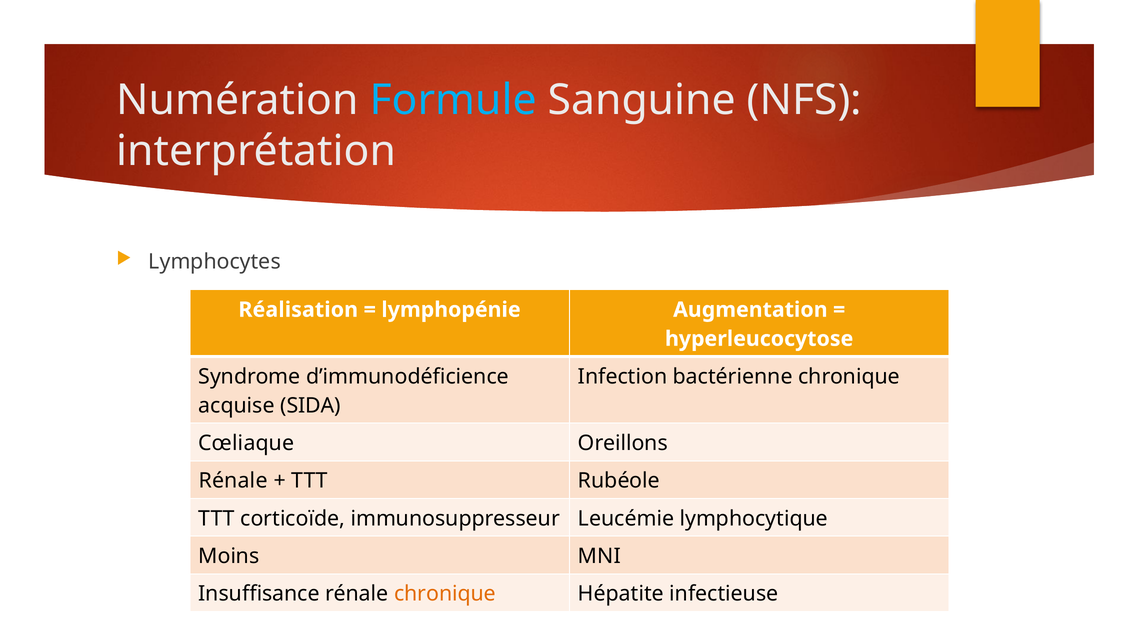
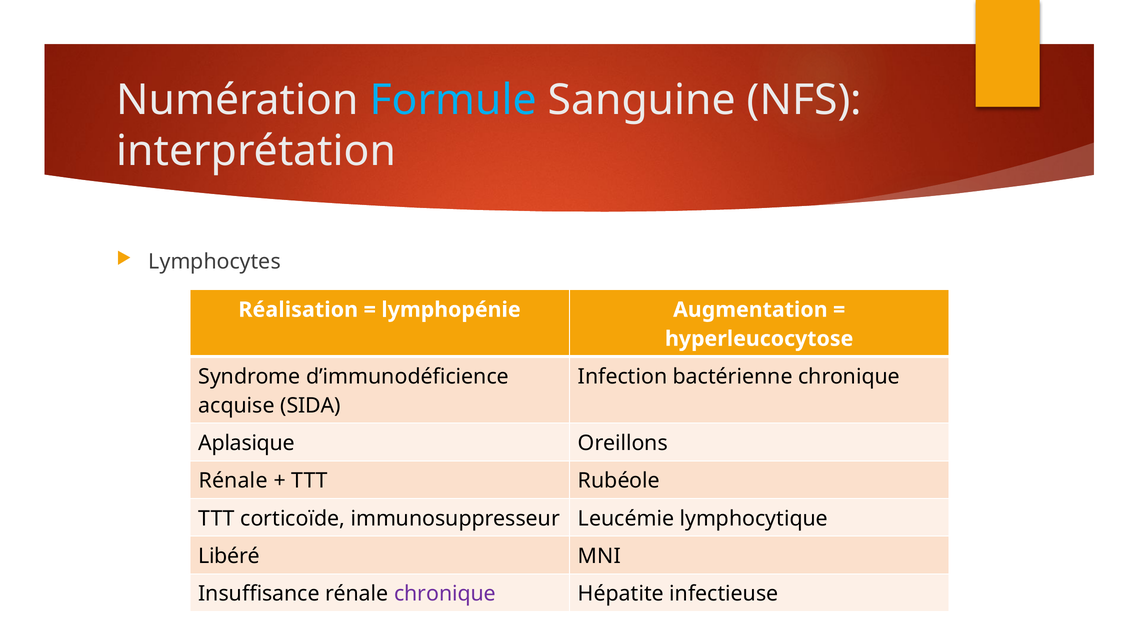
Cœliaque: Cœliaque -> Aplasique (247, 443)
Moins: Moins -> Libéré (229, 556)
chronique colour: orange -> purple (445, 594)
